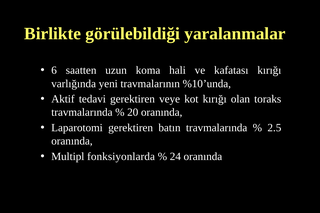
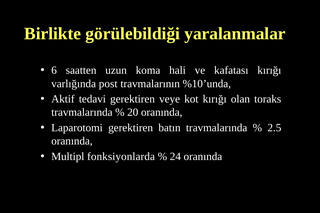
yeni: yeni -> post (108, 84)
